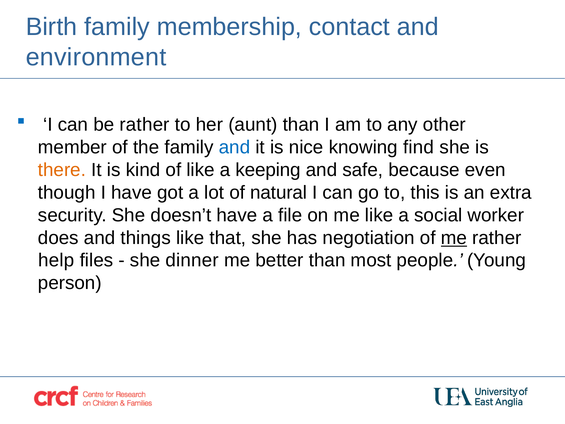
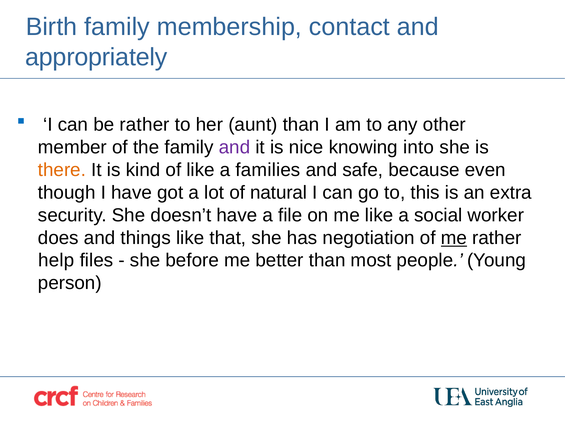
environment: environment -> appropriately (96, 57)
and colour: blue -> purple (235, 147)
find: find -> into (419, 147)
keeping: keeping -> families (268, 170)
dinner: dinner -> before (192, 260)
